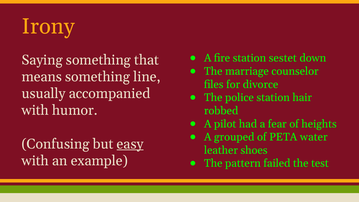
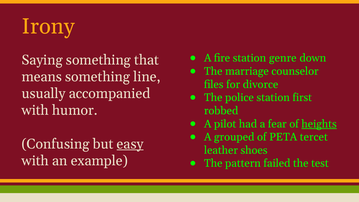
sestet: sestet -> genre (283, 58)
hair: hair -> first (302, 98)
heights underline: none -> present (319, 124)
water: water -> tercet (314, 137)
